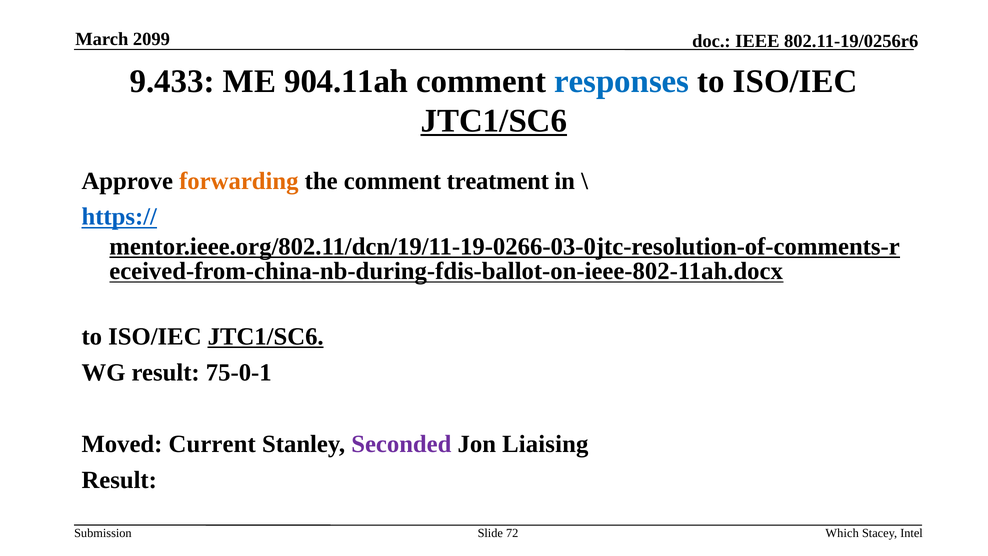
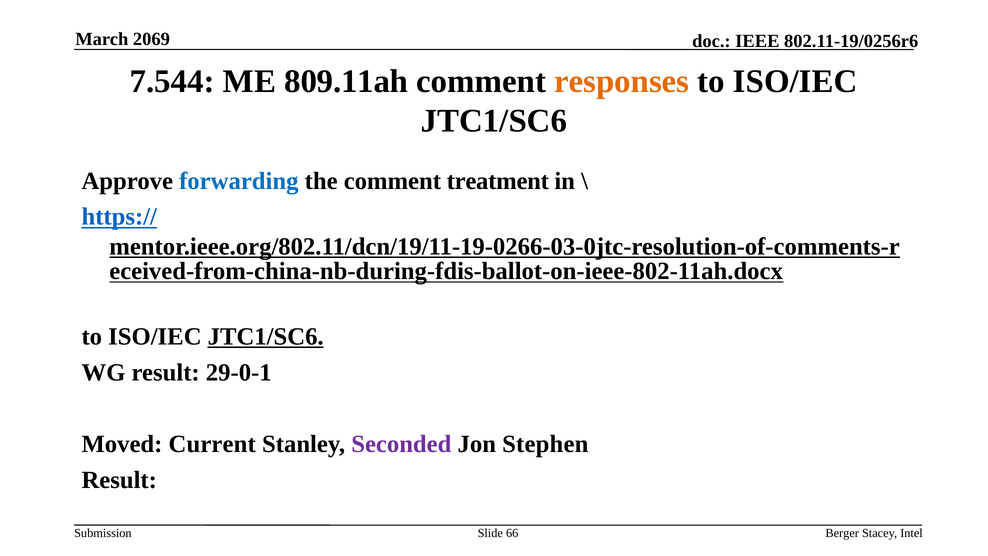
2099: 2099 -> 2069 (151, 39)
9.433: 9.433 -> 7.544 (172, 81)
904.11ah: 904.11ah -> 809.11ah (346, 81)
responses colour: blue -> orange (622, 81)
JTC1/SC6 underline: present -> none (494, 121)
forwarding colour: orange -> blue (239, 181)
75-0-1: 75-0-1 -> 29-0-1 (239, 372)
Liaising: Liaising -> Stephen (545, 444)
72: 72 -> 66 (512, 533)
Which: Which -> Berger (842, 533)
